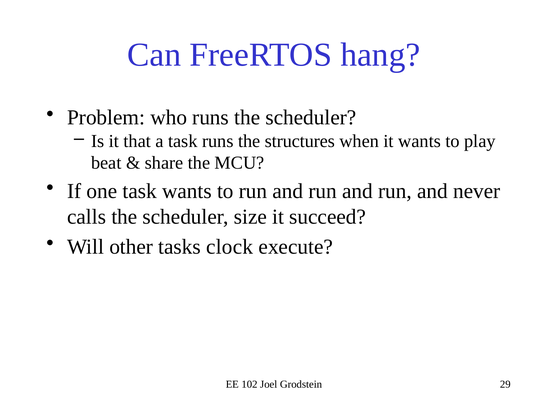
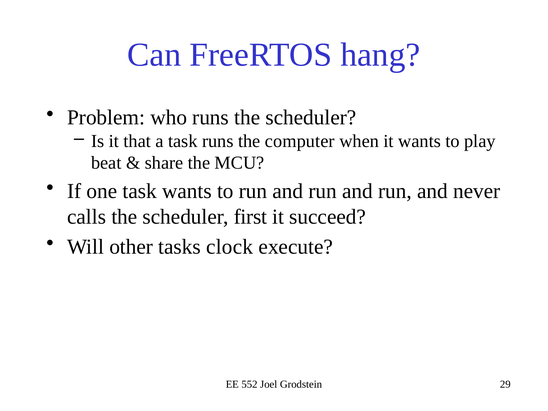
structures: structures -> computer (300, 141)
size: size -> first (250, 217)
102: 102 -> 552 (249, 384)
